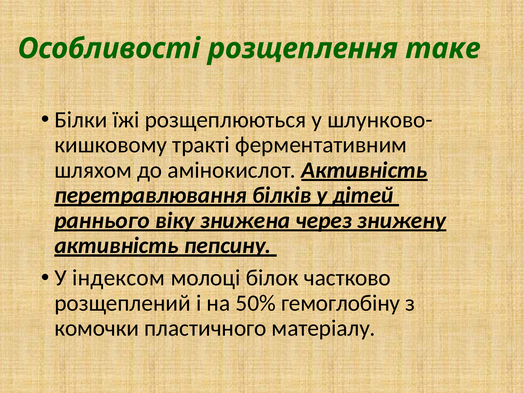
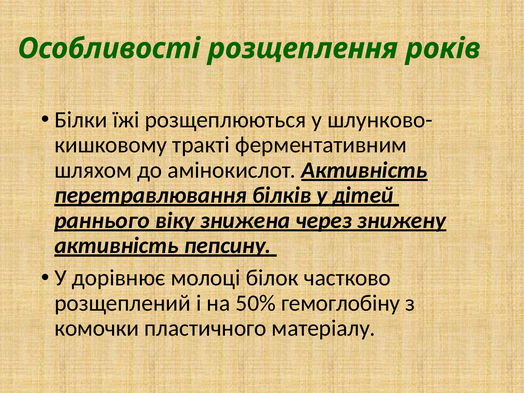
таке: таке -> років (443, 48)
індексом: індексом -> дорівнює (119, 278)
